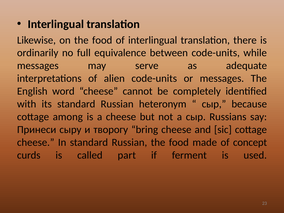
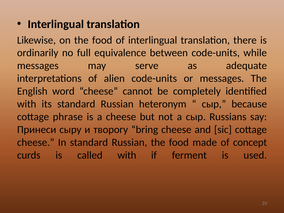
among: among -> phrase (68, 117)
called part: part -> with (127, 155)
